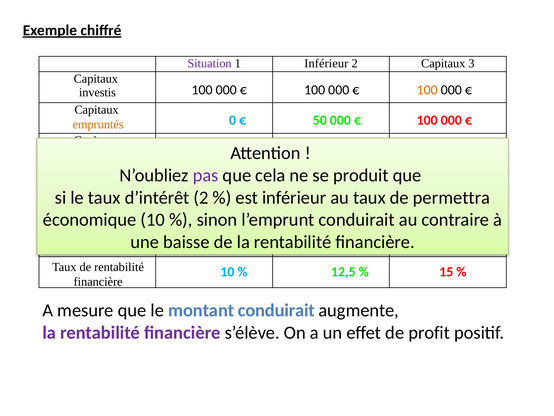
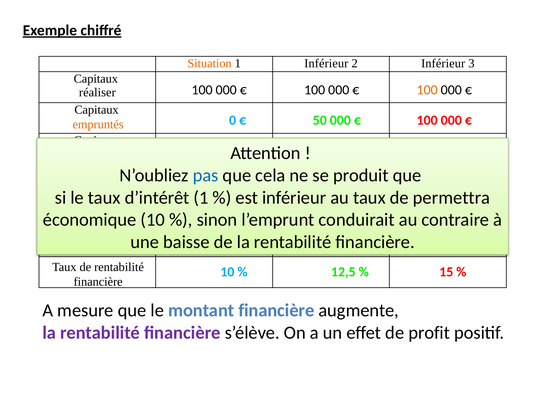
Situation colour: purple -> orange (210, 63)
2 Capitaux: Capitaux -> Inférieur (443, 63)
investis: investis -> réaliser (97, 92)
pas colour: purple -> blue (206, 175)
d’intérêt 2: 2 -> 1 (201, 197)
montant conduirait: conduirait -> financière (276, 310)
